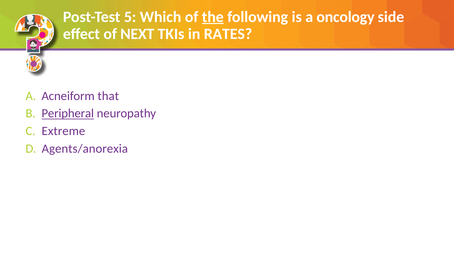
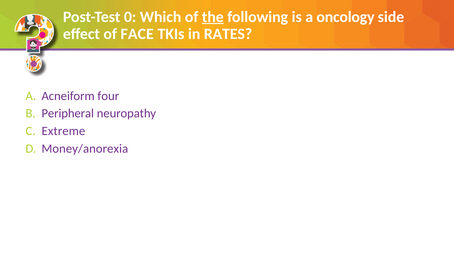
5: 5 -> 0 (130, 17)
NEXT: NEXT -> FACE (137, 34)
that: that -> four (108, 96)
Peripheral underline: present -> none (68, 114)
Agents/anorexia: Agents/anorexia -> Money/anorexia (85, 149)
